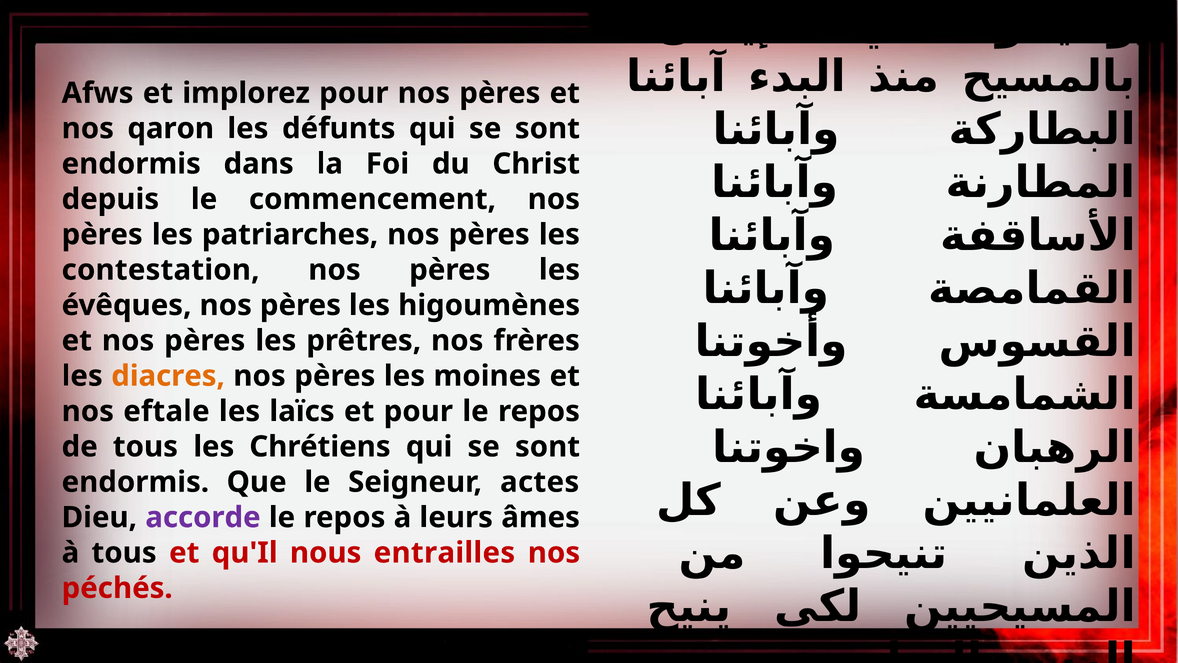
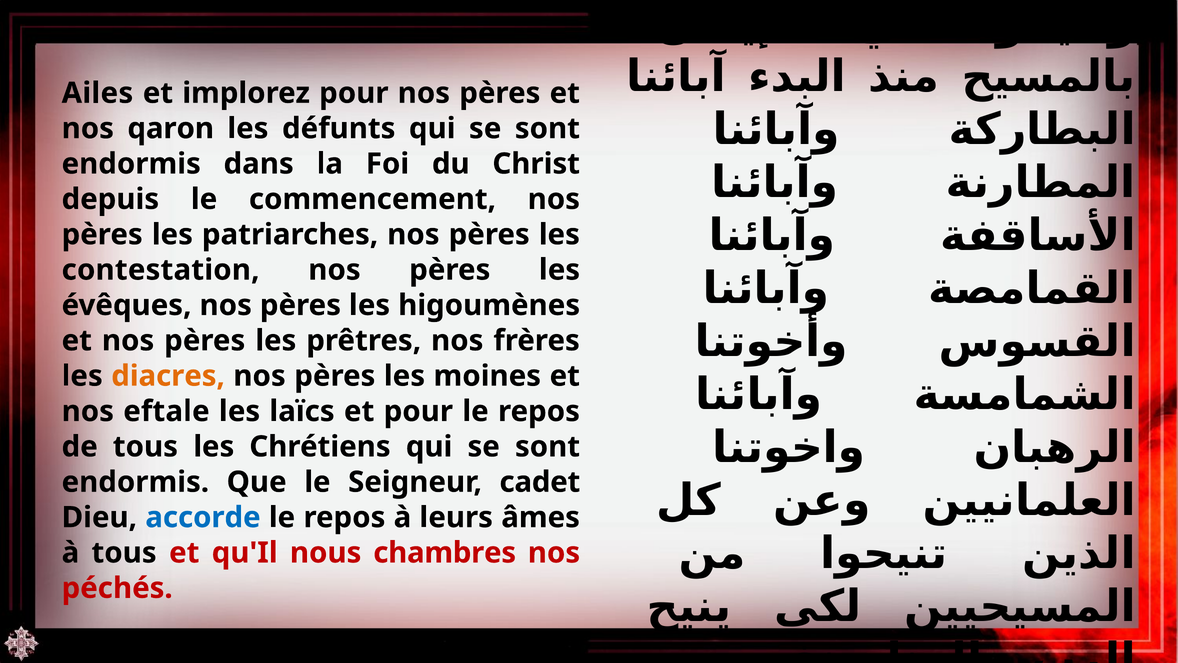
Afws: Afws -> Ailes (97, 93)
actes: actes -> cadet (540, 482)
accorde colour: purple -> blue (203, 517)
entrailles: entrailles -> chambres (445, 552)
